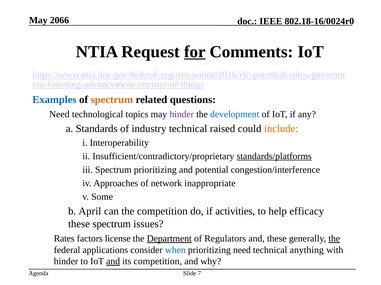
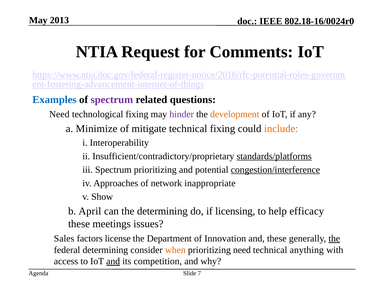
2066: 2066 -> 2013 (59, 20)
for underline: present -> none (195, 52)
spectrum colour: orange -> purple (112, 100)
technological topics: topics -> fixing (137, 114)
development colour: blue -> orange (235, 114)
Standards: Standards -> Minimize (97, 129)
industry: industry -> mitigate (149, 129)
technical raised: raised -> fixing (223, 129)
congestion/interference underline: none -> present (275, 170)
Some: Some -> Show (102, 197)
the competition: competition -> determining (162, 212)
activities: activities -> licensing (235, 212)
these spectrum: spectrum -> meetings (112, 225)
Rates: Rates -> Sales (64, 239)
Department underline: present -> none (169, 239)
Regulators: Regulators -> Innovation (225, 239)
federal applications: applications -> determining (105, 251)
when colour: blue -> orange (175, 251)
hinder: hinder -> access (66, 262)
